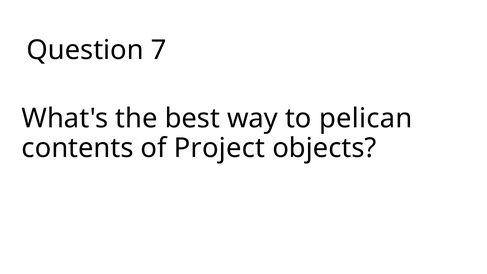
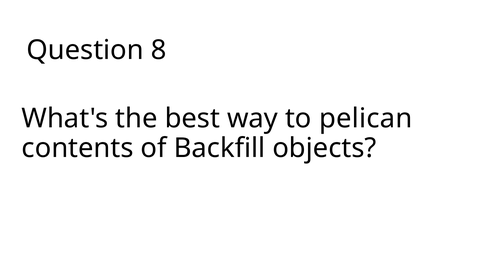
7: 7 -> 8 (159, 50)
Project: Project -> Backfill (220, 148)
